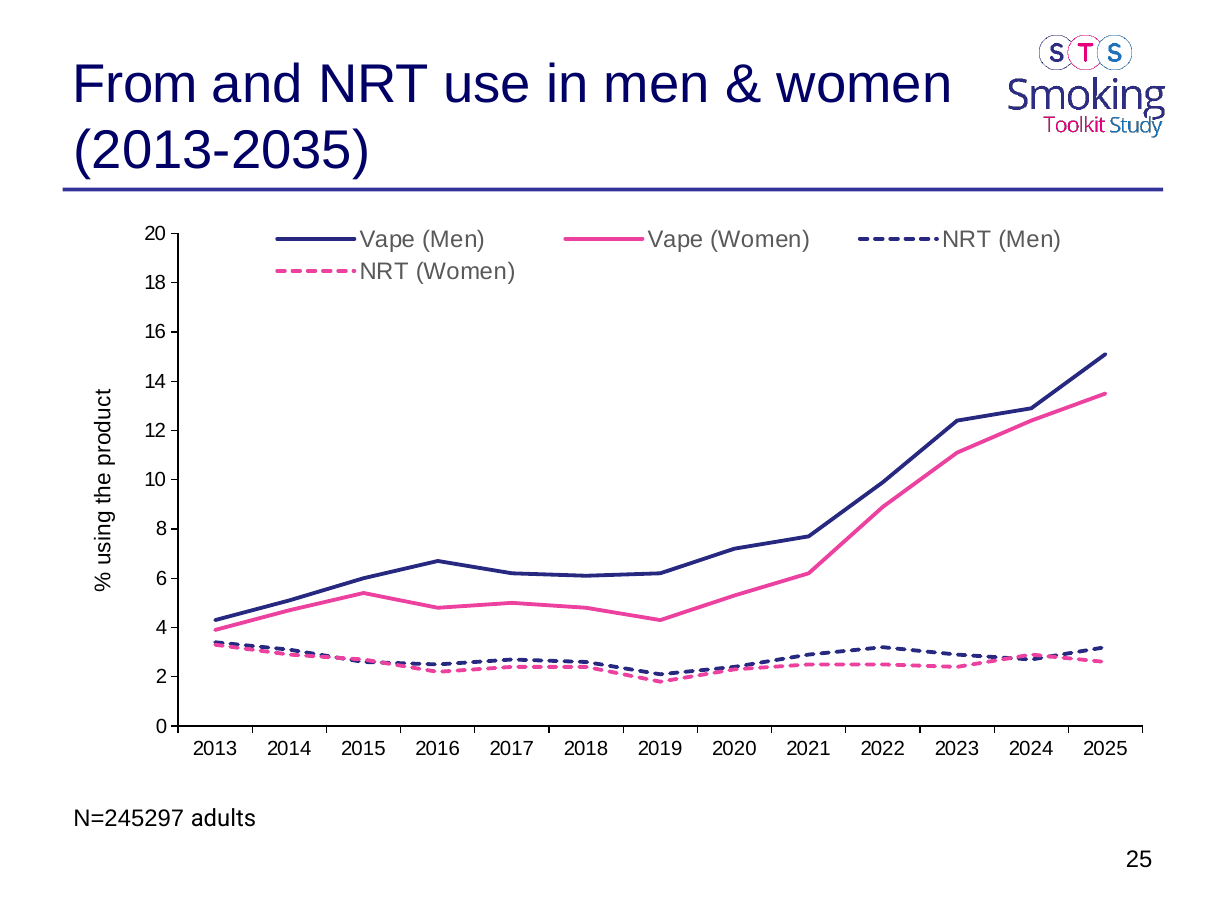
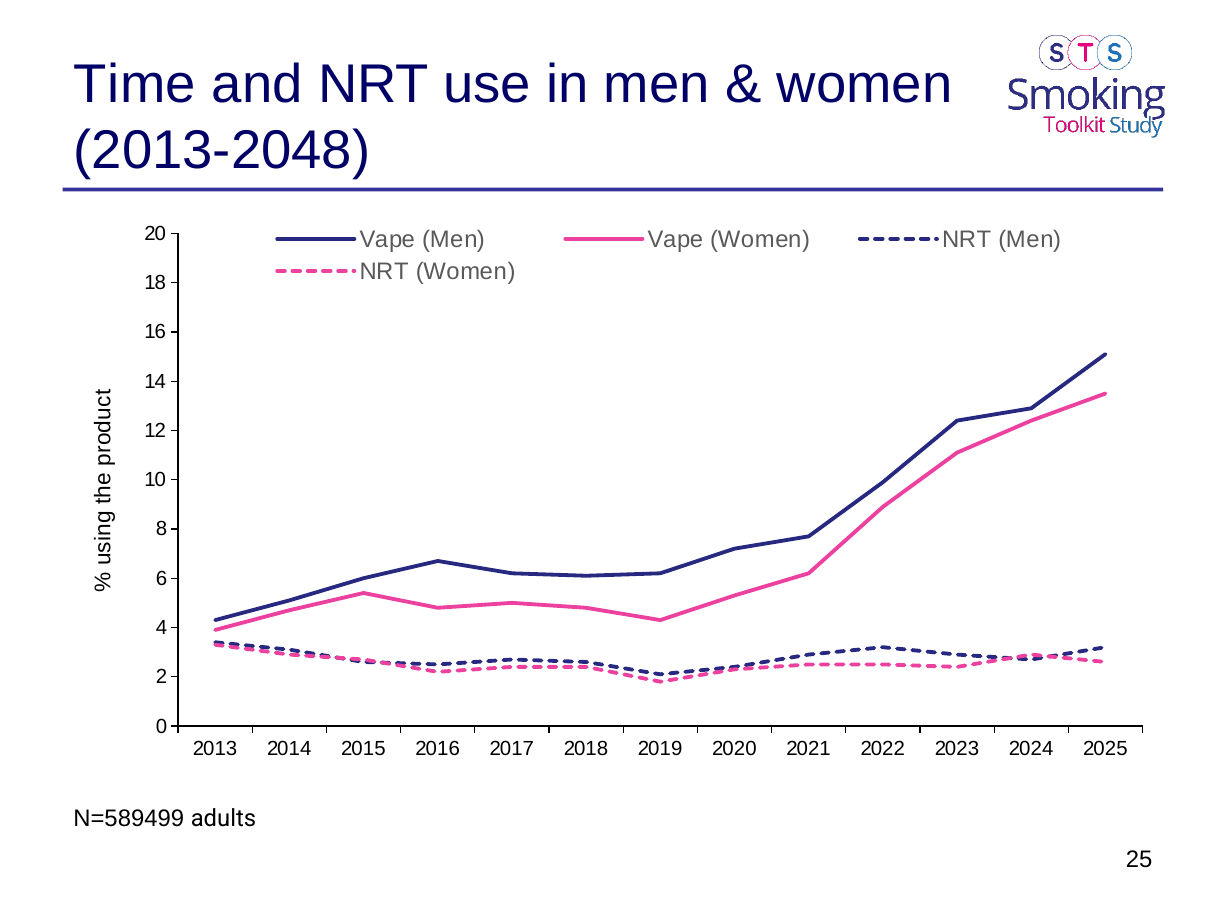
From: From -> Time (135, 85)
2013-2035: 2013-2035 -> 2013-2048 (222, 150)
N=245297: N=245297 -> N=589499 (129, 819)
